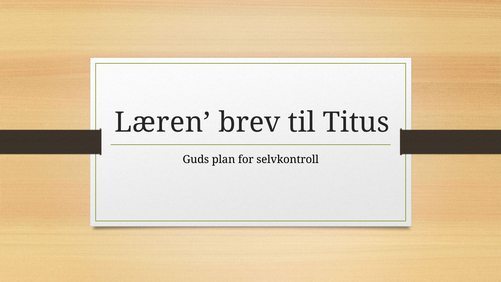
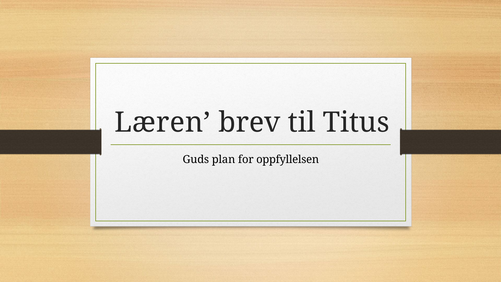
selvkontroll: selvkontroll -> oppfyllelsen (288, 160)
